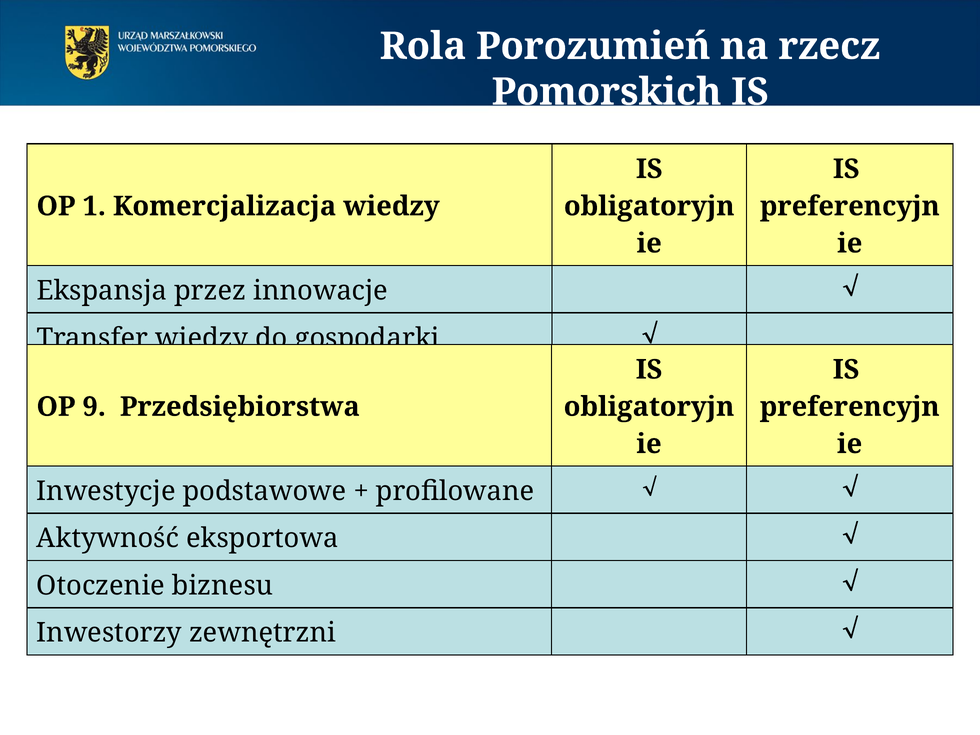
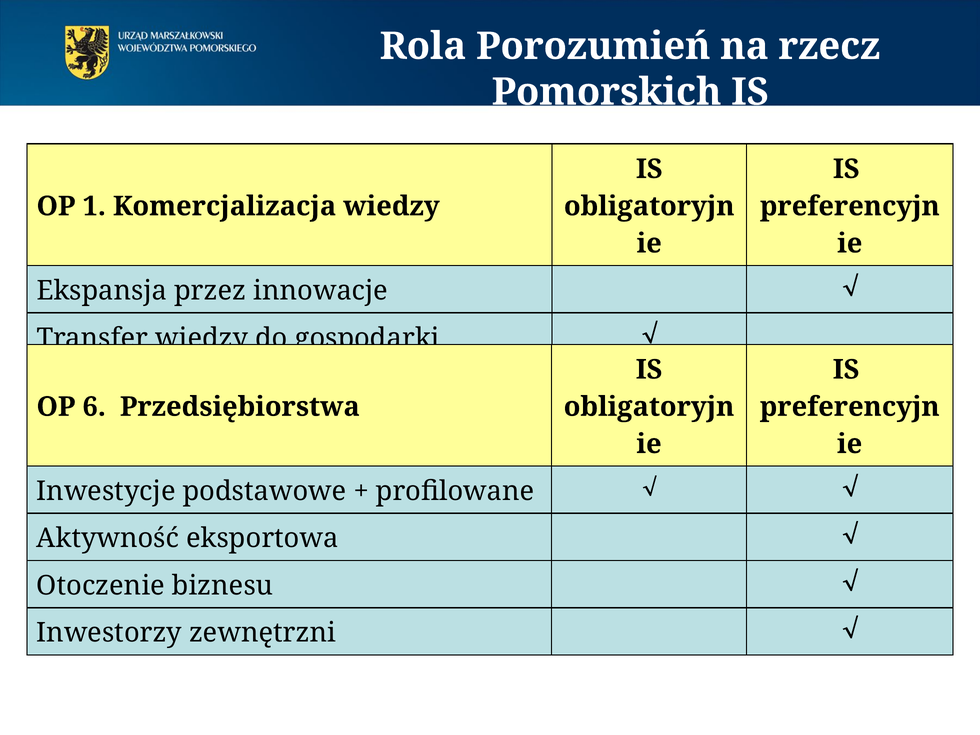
9: 9 -> 6 (94, 407)
